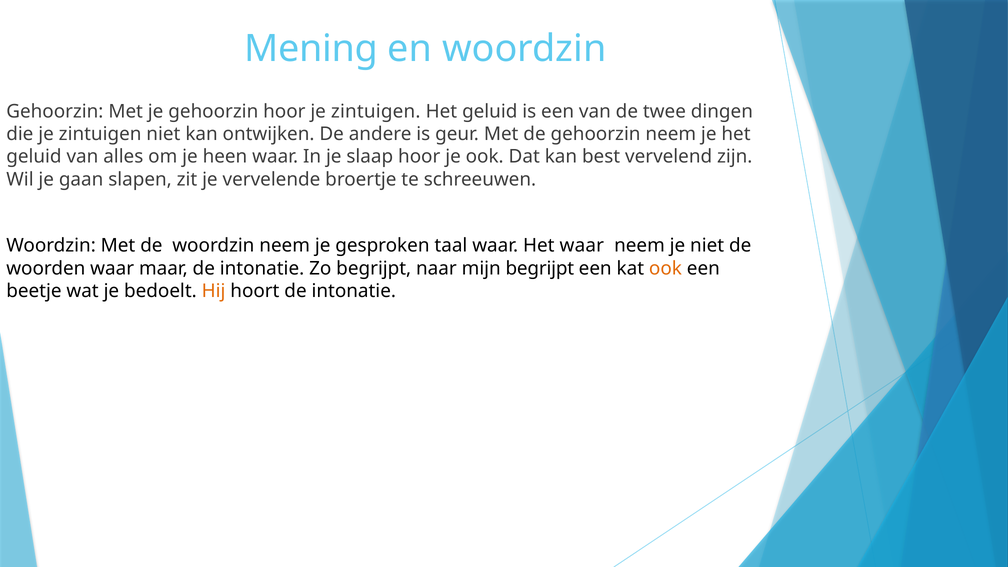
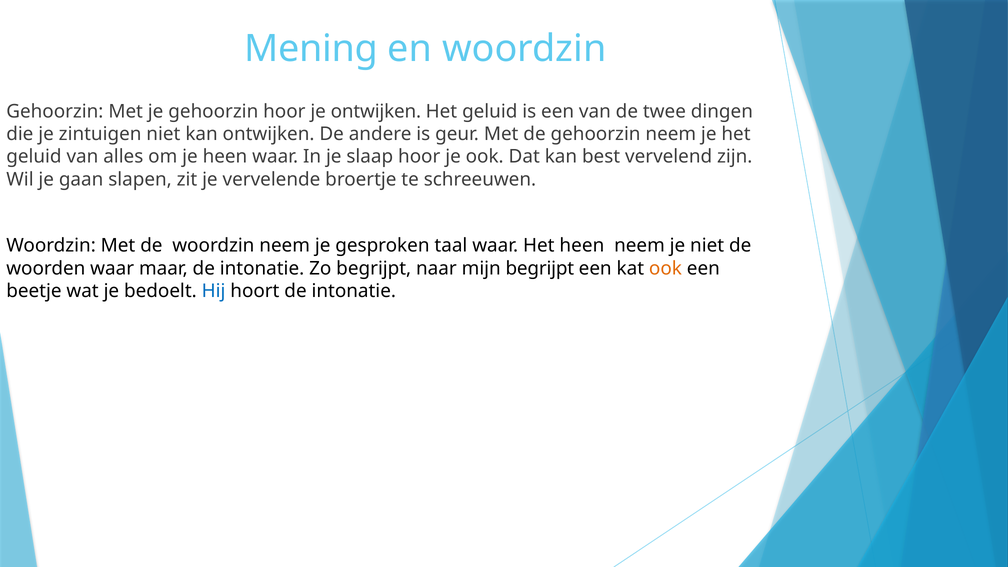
hoor je zintuigen: zintuigen -> ontwijken (376, 111)
Het waar: waar -> heen (582, 246)
Hij colour: orange -> blue (214, 291)
